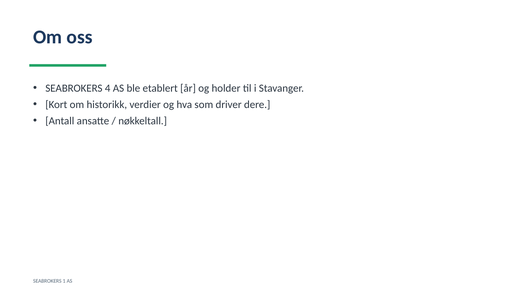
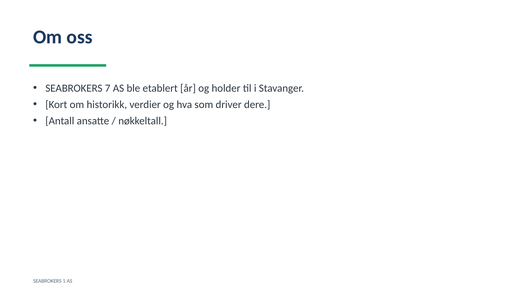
4: 4 -> 7 (108, 88)
